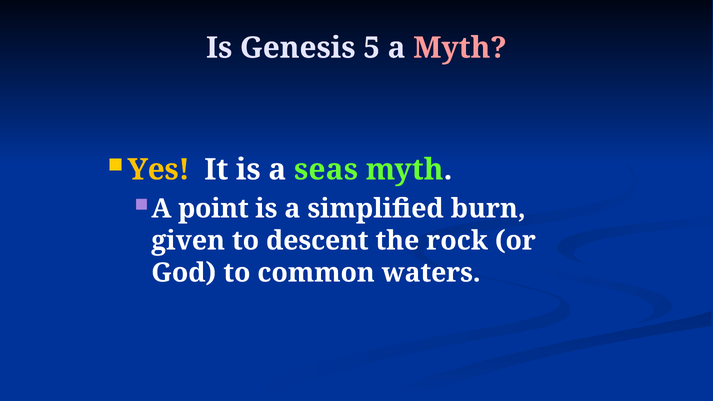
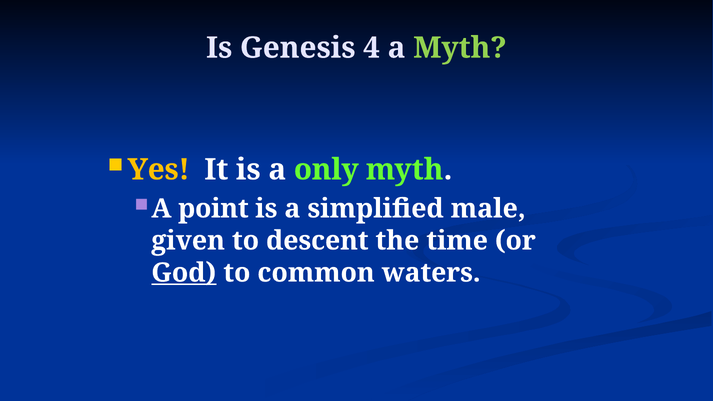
5: 5 -> 4 (372, 48)
Myth colour: pink -> light green (460, 48)
seas: seas -> only (326, 170)
burn: burn -> male (488, 209)
rock: rock -> time (457, 241)
God underline: none -> present (184, 273)
